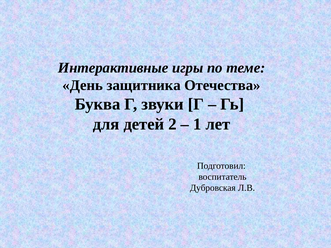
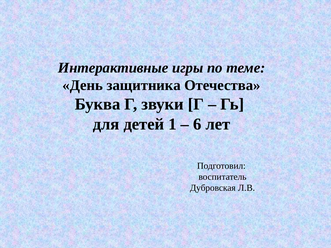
2: 2 -> 1 (172, 124)
1: 1 -> 6 (197, 124)
